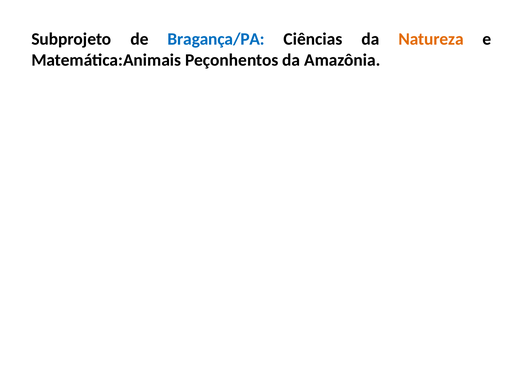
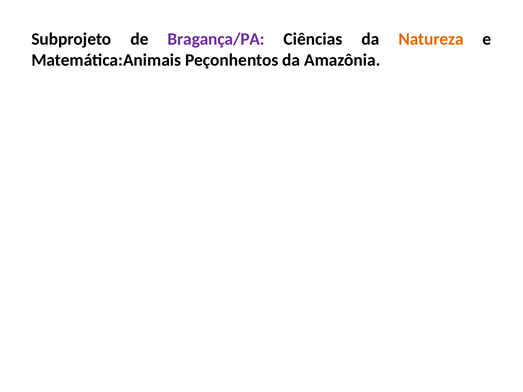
Bragança/PA colour: blue -> purple (216, 39)
